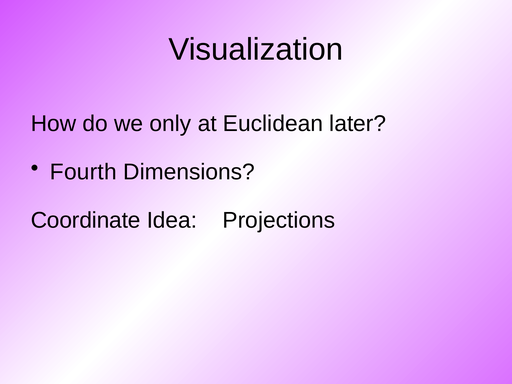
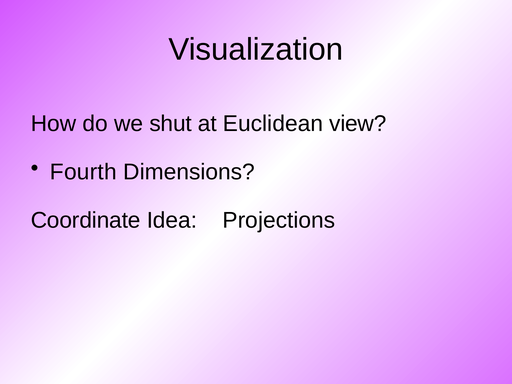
only: only -> shut (171, 124)
later: later -> view (358, 124)
